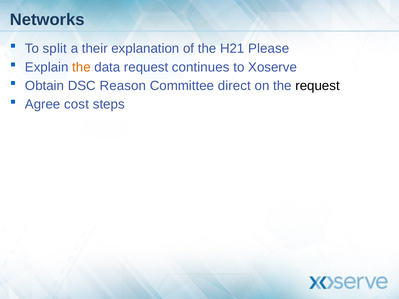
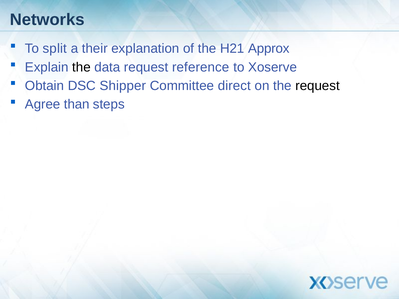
Please: Please -> Approx (269, 49)
the colour: orange -> black (81, 67)
continues: continues -> reference (201, 67)
Reason: Reason -> Shipper (123, 86)
cost: cost -> than (77, 104)
